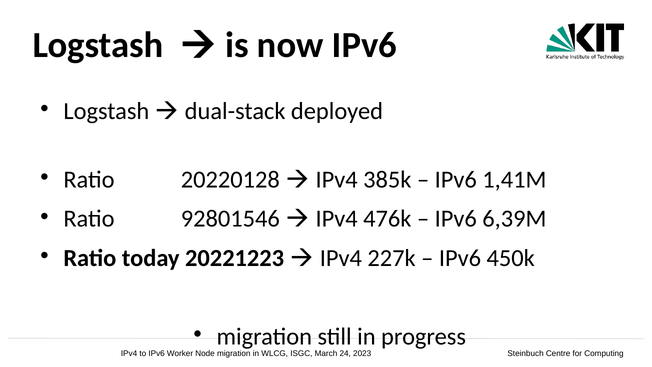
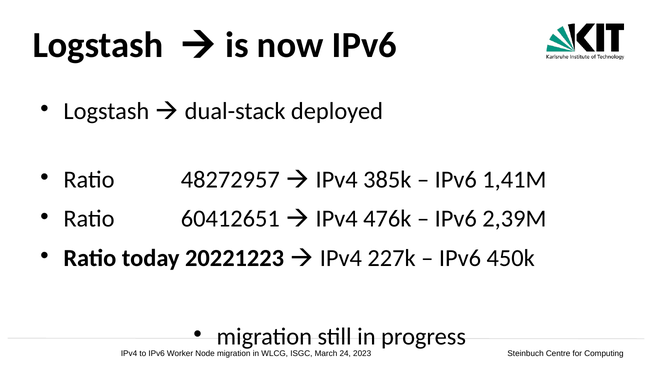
20220128: 20220128 -> 48272957 (230, 179)
92801546: 92801546 -> 60412651 (230, 219)
6,39M: 6,39M -> 2,39M (514, 219)
